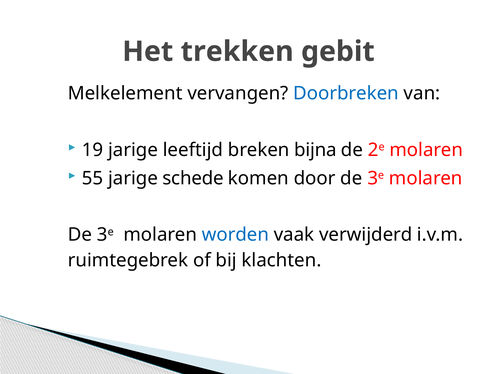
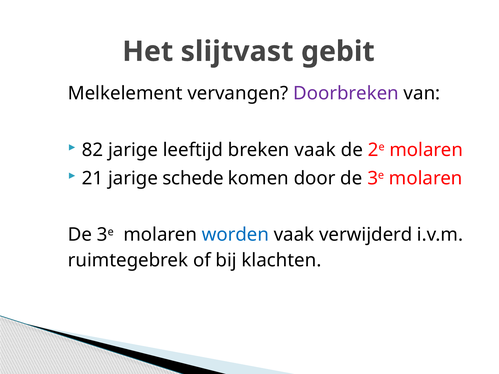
trekken: trekken -> slijtvast (237, 52)
Doorbreken colour: blue -> purple (346, 93)
19: 19 -> 82 (93, 150)
breken bijna: bijna -> vaak (315, 150)
55: 55 -> 21 (93, 178)
